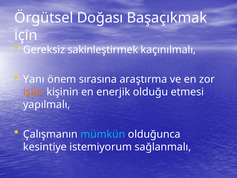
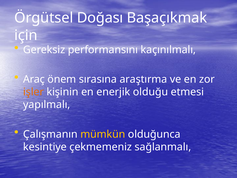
sakinleştirmek: sakinleştirmek -> performansını (103, 50)
Yanı: Yanı -> Araç (34, 79)
mümkün colour: light blue -> yellow (103, 134)
istemiyorum: istemiyorum -> çekmemeniz (101, 147)
